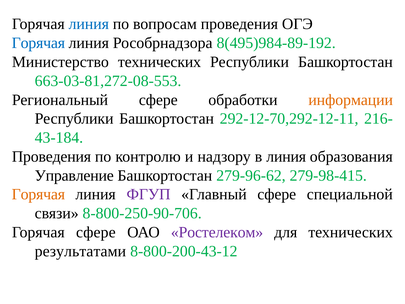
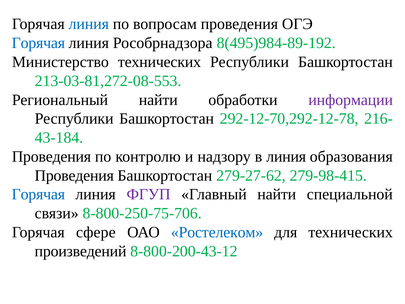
663-03-81,272-08-553: 663-03-81,272-08-553 -> 213-03-81,272-08-553 (108, 81)
Региональный сфере: сфере -> найти (158, 100)
информации colour: orange -> purple (351, 100)
292-12-70,292-12-11: 292-12-70,292-12-11 -> 292-12-70,292-12-78 (289, 119)
Управление: Управление -> Проведения (74, 175)
279-96-62: 279-96-62 -> 279-27-62 (251, 175)
Горячая colour: orange -> blue (38, 194)
Главный сфере: сфере -> найти (277, 194)
8-800-250-90-706: 8-800-250-90-706 -> 8-800-250-75-706 (142, 213)
Ростелеком colour: purple -> blue (217, 232)
результатами: результатами -> произведений (81, 251)
